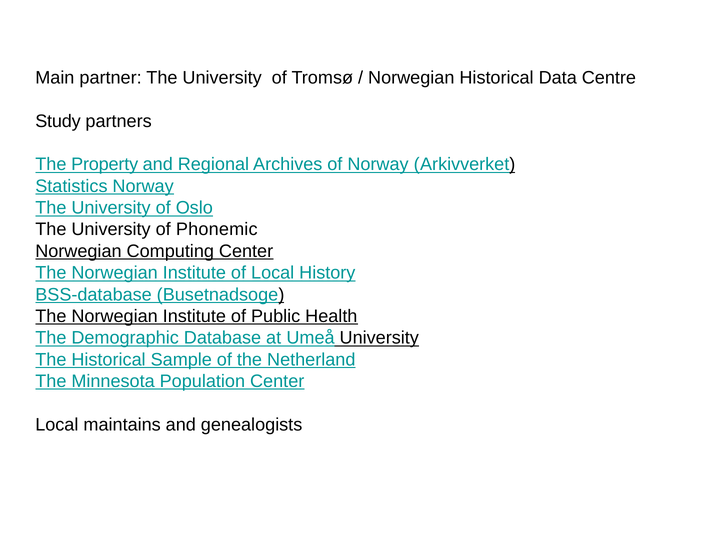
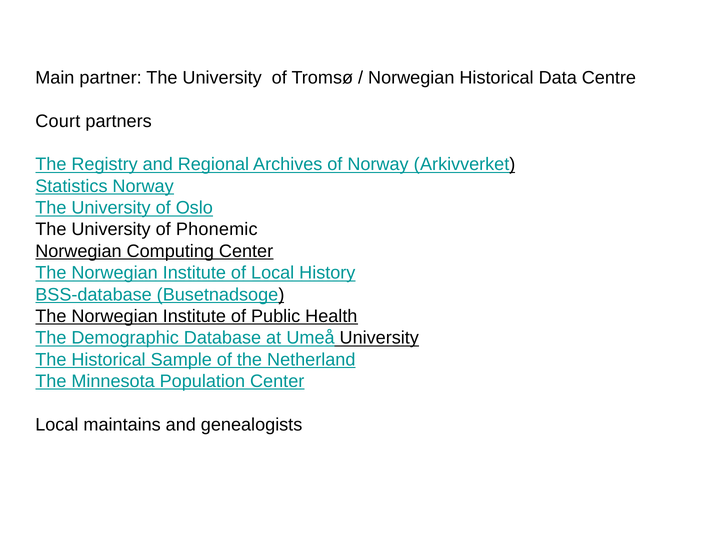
Study: Study -> Court (58, 121)
Property: Property -> Registry (105, 165)
